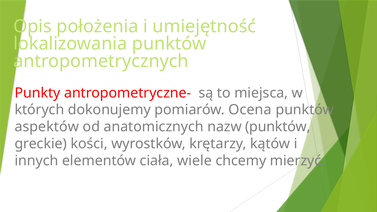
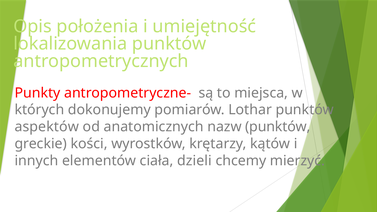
Ocena: Ocena -> Lothar (250, 110)
wiele: wiele -> dzieli (194, 161)
